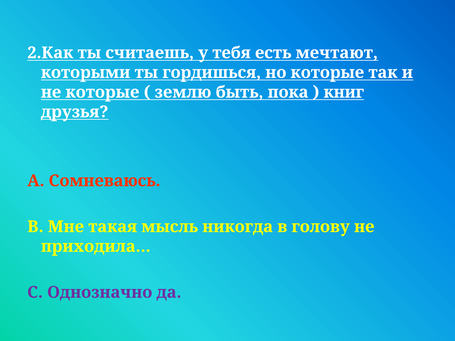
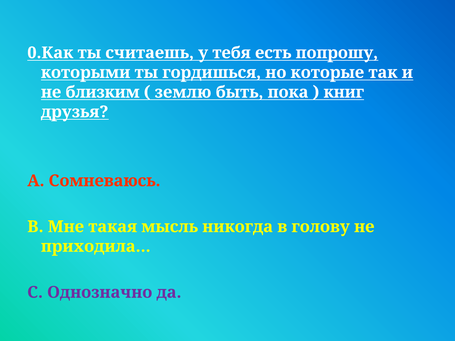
2.Как: 2.Как -> 0.Как (50, 53)
мечтают: мечтают -> попрошу (337, 53)
не которые: которые -> близким (103, 92)
